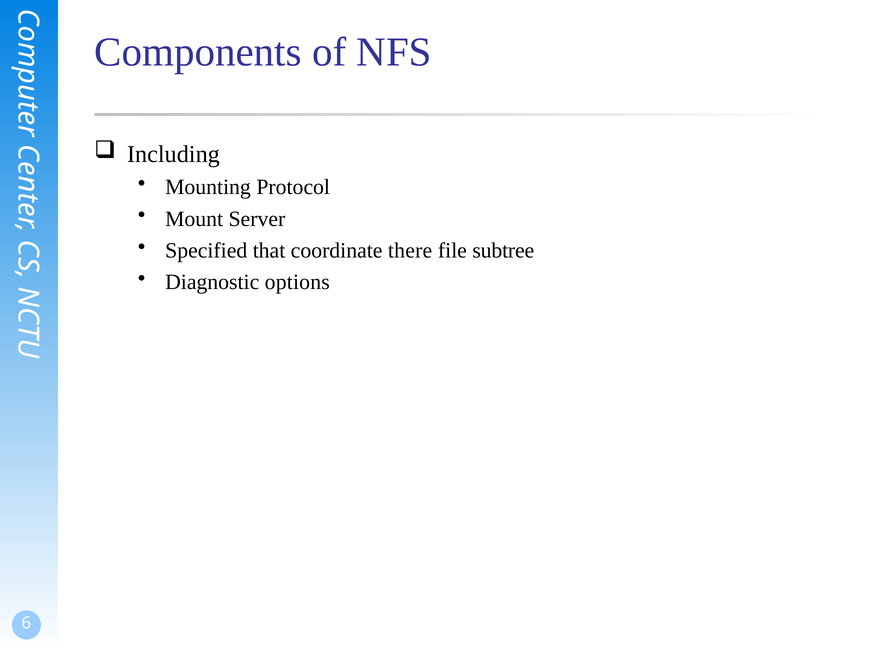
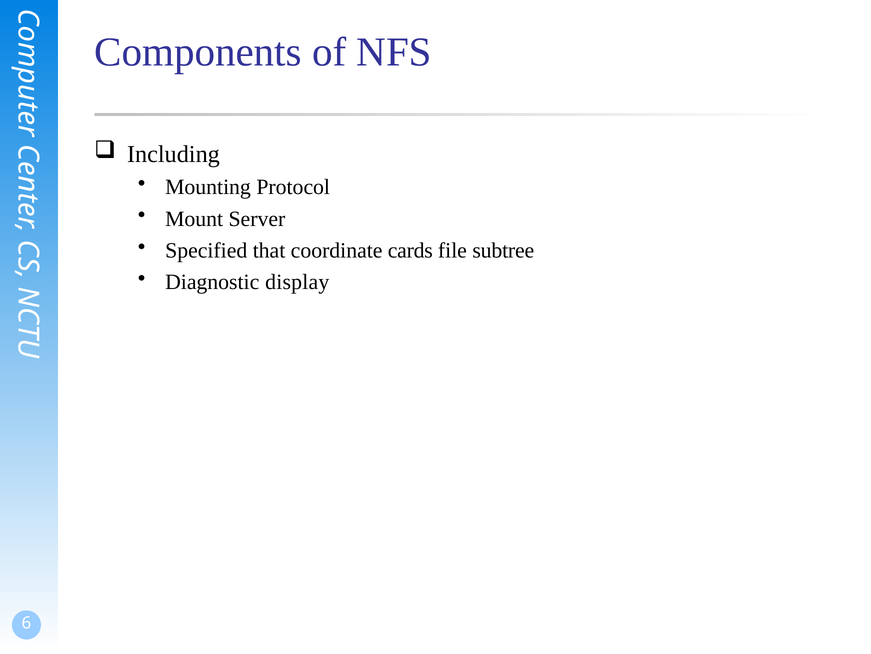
there: there -> cards (410, 250)
options: options -> display (297, 282)
